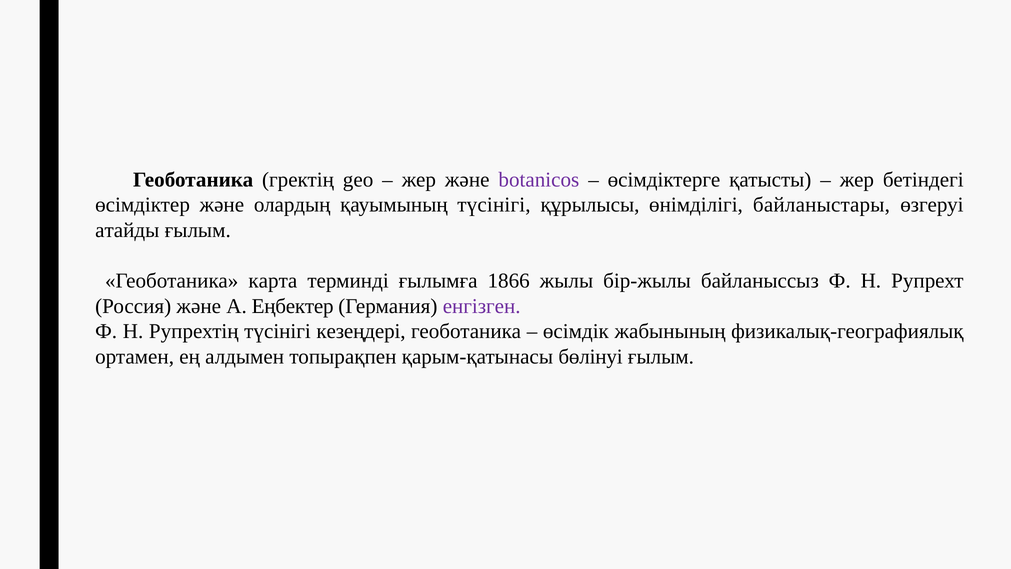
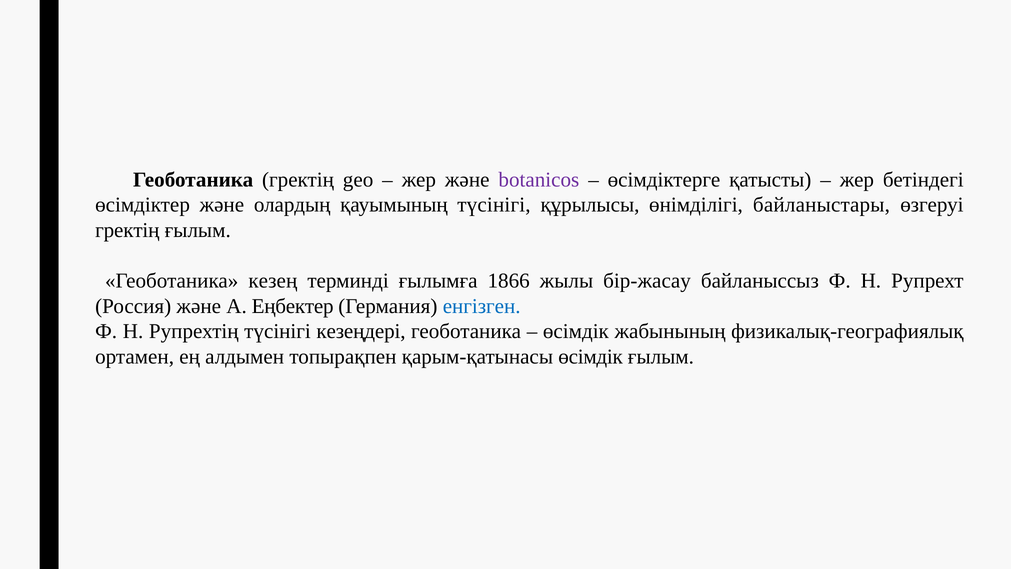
атайды: атайды -> гректің (127, 230)
карта: карта -> кезең (273, 281)
бір-жылы: бір-жылы -> бір-жасау (647, 281)
енгізген colour: purple -> blue (482, 306)
қарым-қатынасы бөлінуі: бөлінуі -> өсімдік (591, 357)
